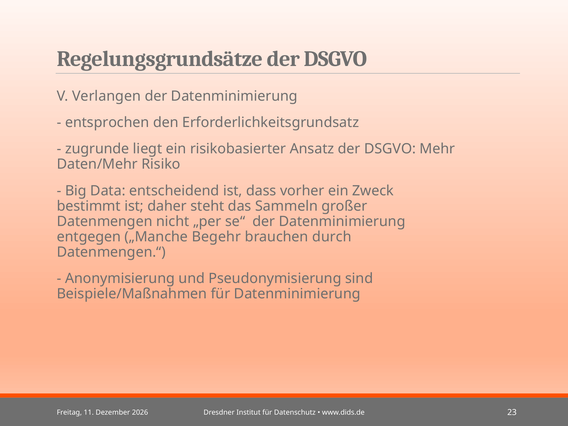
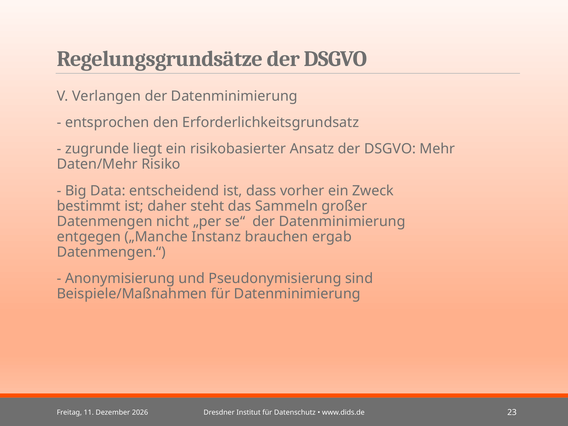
Begehr: Begehr -> Instanz (216, 237)
durch: durch -> ergab (332, 237)
